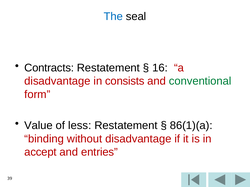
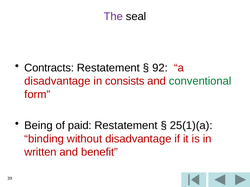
The colour: blue -> purple (113, 16)
16: 16 -> 92 (160, 68)
Value: Value -> Being (38, 126)
less: less -> paid (80, 126)
86(1)(a: 86(1)(a -> 25(1)(a (191, 126)
accept: accept -> written (40, 152)
entries: entries -> benefit (99, 152)
